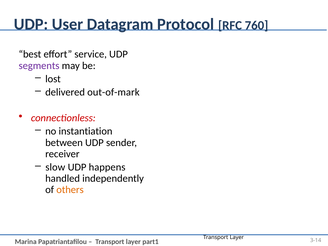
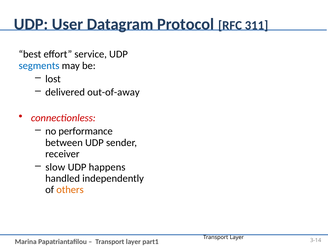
760: 760 -> 311 (257, 25)
segments colour: purple -> blue (39, 66)
out-of-mark: out-of-mark -> out-of-away (113, 92)
instantiation: instantiation -> performance (86, 131)
